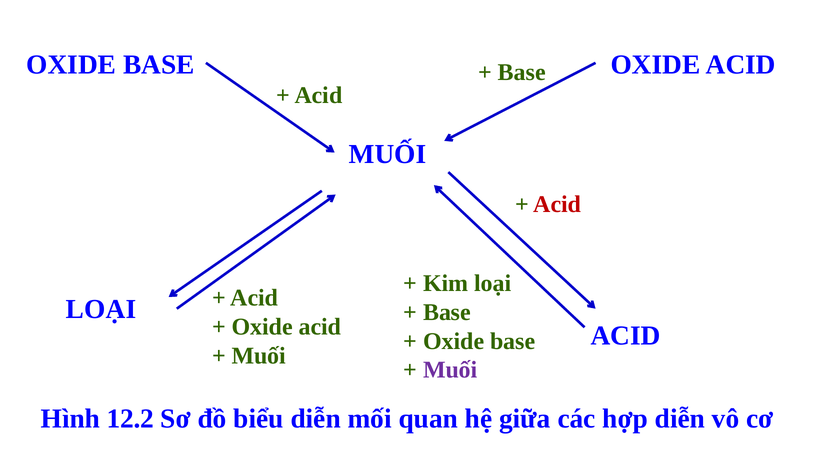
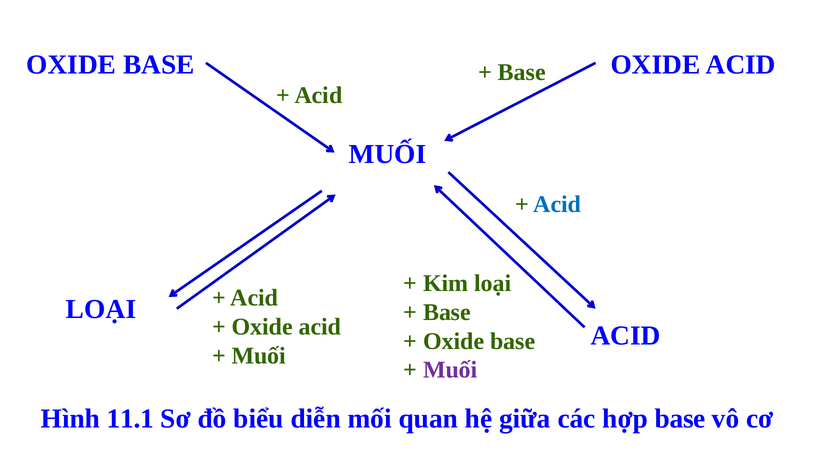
Acid colour: red -> blue (557, 204)
12.2: 12.2 -> 11.1 (130, 418)
hợp diễn: diễn -> base (680, 418)
